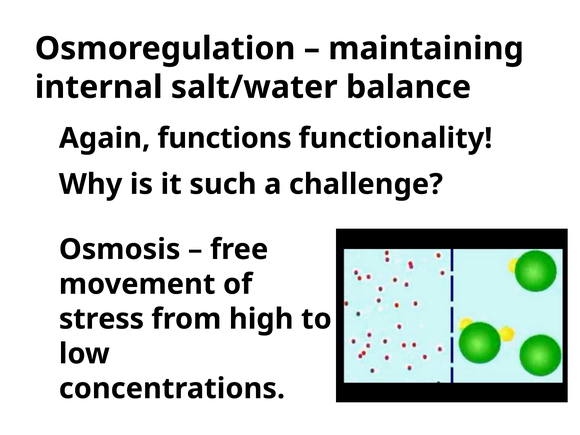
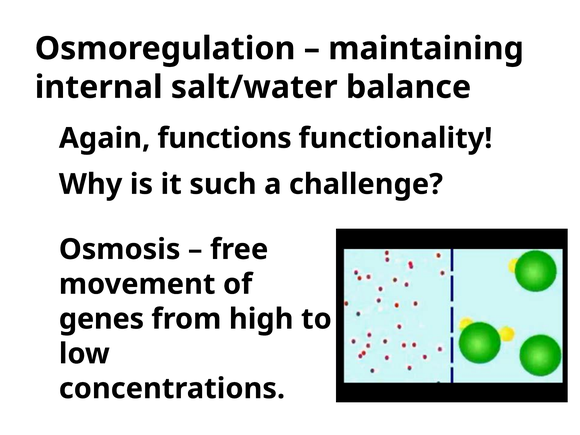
stress: stress -> genes (101, 319)
